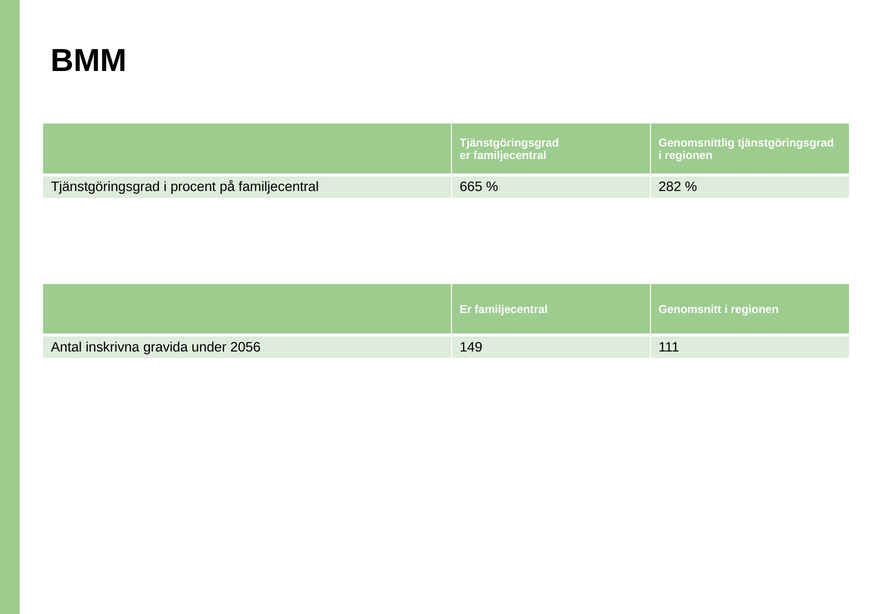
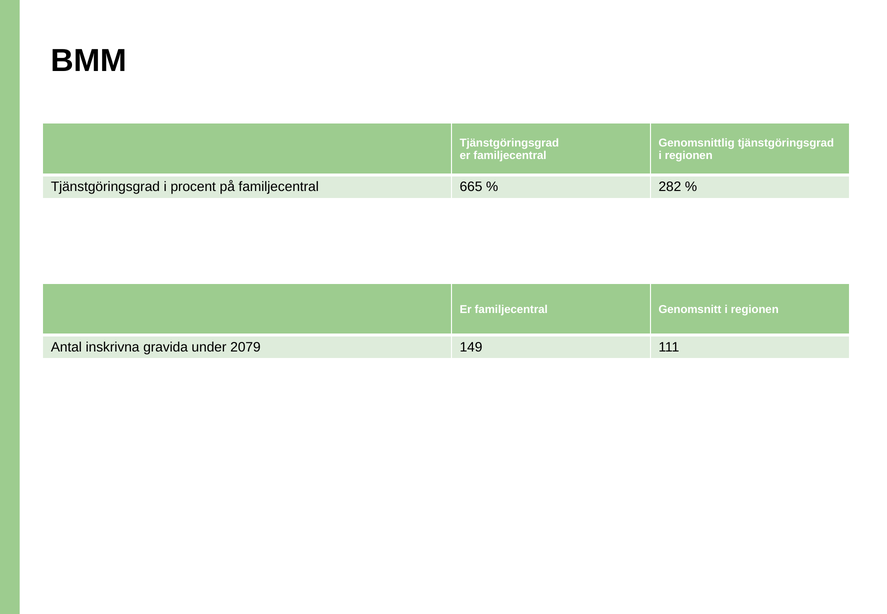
2056: 2056 -> 2079 (245, 347)
